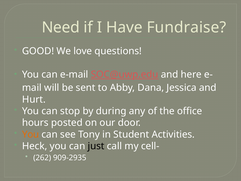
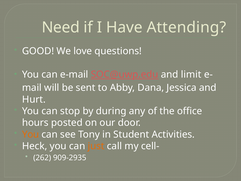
Fundraise: Fundraise -> Attending (186, 27)
here: here -> limit (191, 74)
just colour: black -> orange (96, 146)
